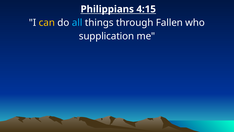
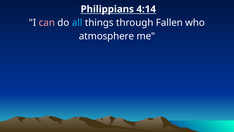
4:15: 4:15 -> 4:14 (146, 9)
can colour: yellow -> pink (47, 23)
supplication: supplication -> atmosphere (107, 36)
